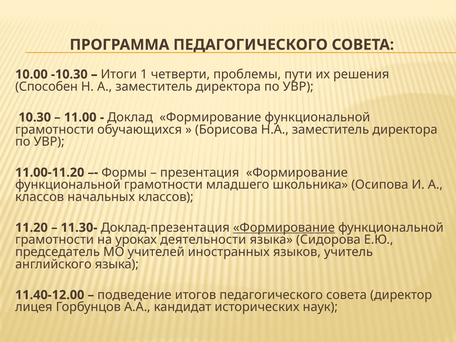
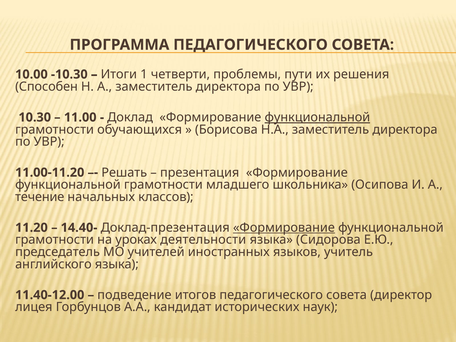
функциональной underline: none -> present (317, 117)
Формы: Формы -> Решать (124, 172)
классов: классов -> течение (40, 197)
11.30-: 11.30- -> 14.40- (79, 228)
